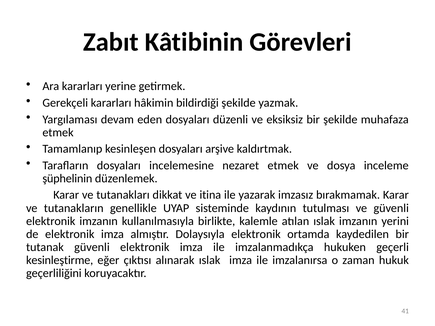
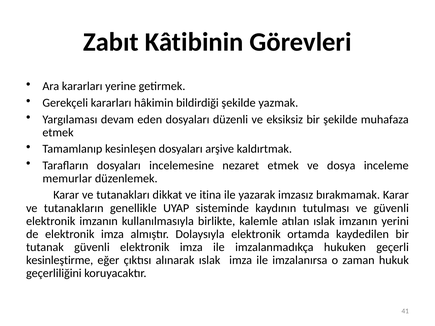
şüphelinin: şüphelinin -> memurlar (67, 179)
